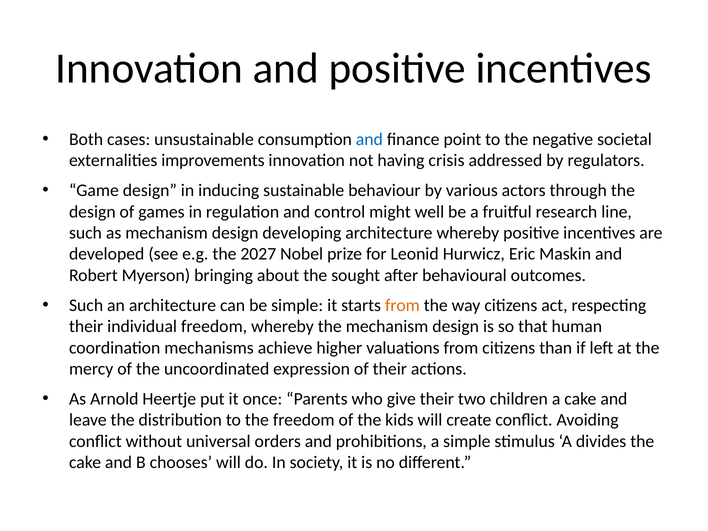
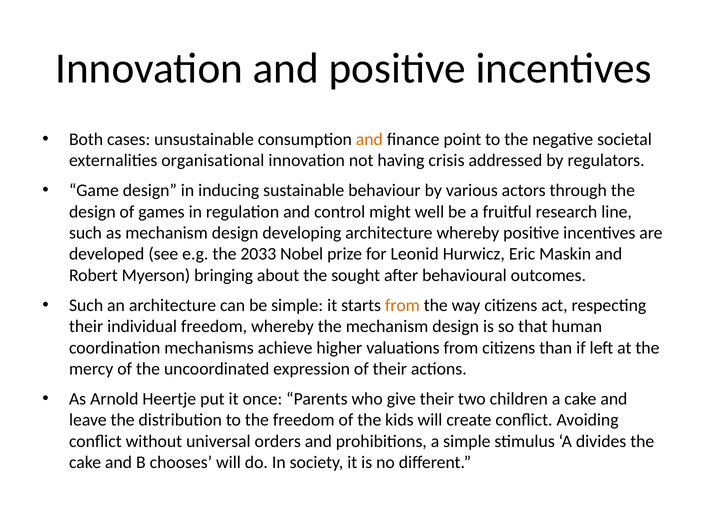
and colour: blue -> orange (369, 139)
improvements: improvements -> organisational (213, 161)
2027: 2027 -> 2033 (258, 254)
